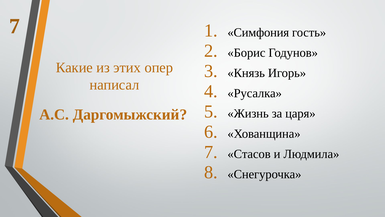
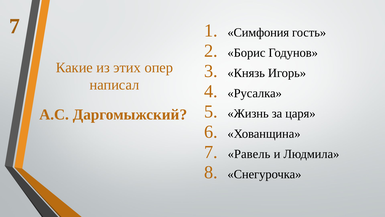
Стасов: Стасов -> Равель (249, 154)
